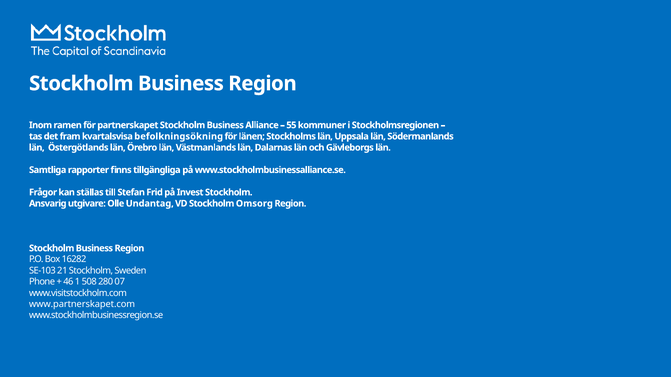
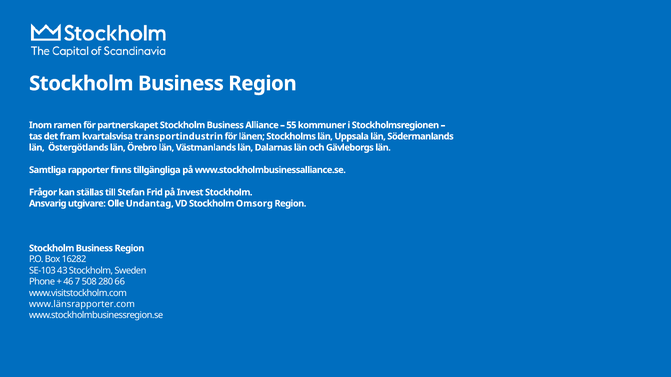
befolkningsökning: befolkningsökning -> transportindustrin (179, 137)
21: 21 -> 43 (62, 271)
1: 1 -> 7 (77, 282)
07: 07 -> 66 (120, 282)
www.partnerskapet.com: www.partnerskapet.com -> www.länsrapporter.com (82, 305)
